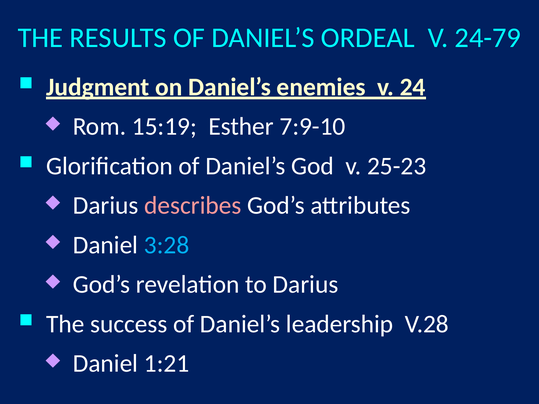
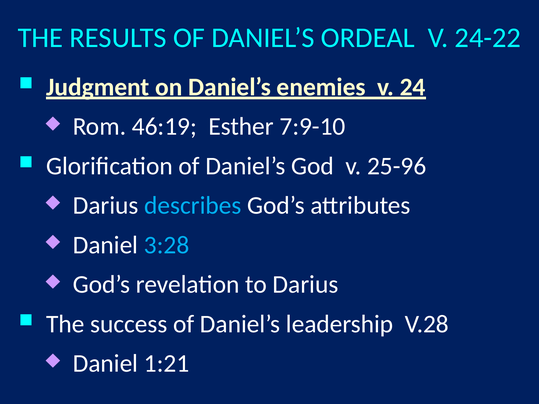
24-79: 24-79 -> 24-22 (488, 38)
15:19: 15:19 -> 46:19 (164, 127)
25-23: 25-23 -> 25-96 (397, 166)
describes colour: pink -> light blue (193, 206)
